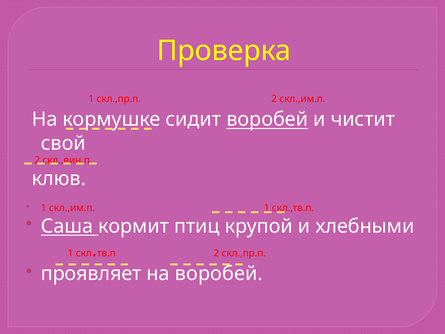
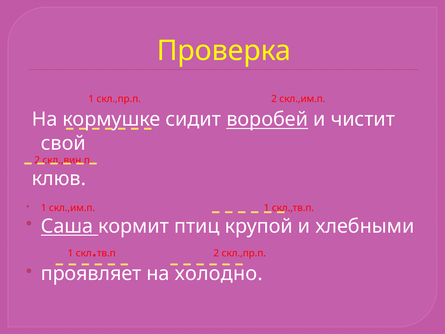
на воробей: воробей -> холодно (219, 274)
